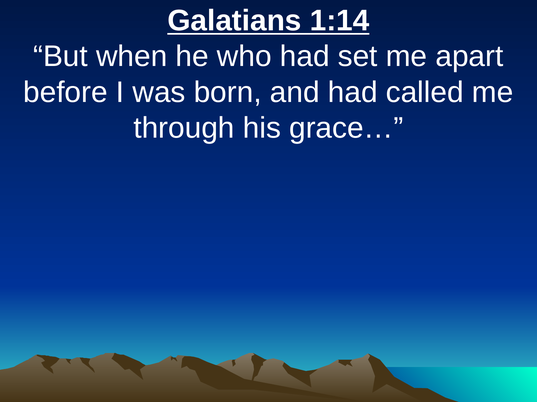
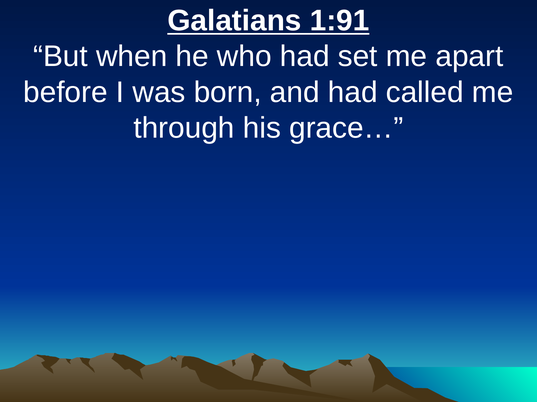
1:14: 1:14 -> 1:91 (340, 21)
